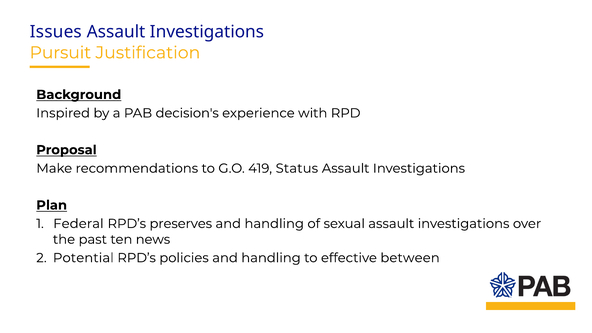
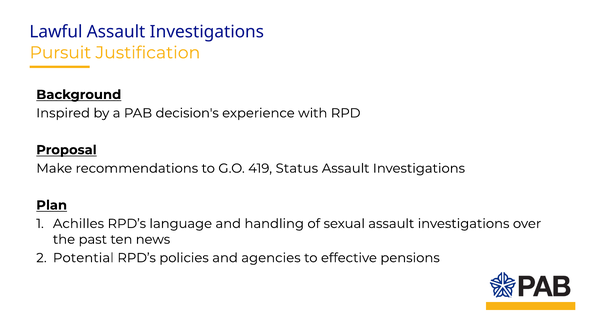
Issues: Issues -> Lawful (56, 32)
Federal: Federal -> Achilles (78, 224)
preserves: preserves -> language (181, 224)
policies and handling: handling -> agencies (271, 258)
between: between -> pensions (410, 258)
